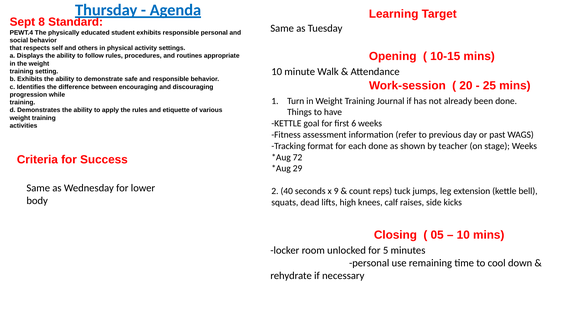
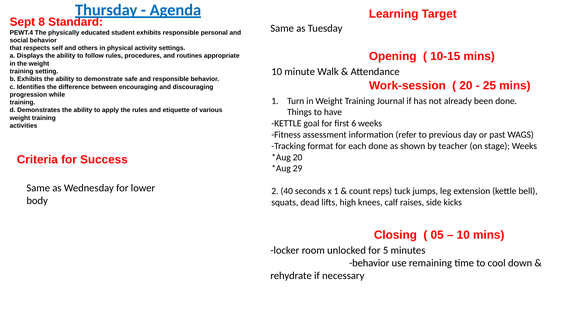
72: 72 -> 20 (298, 157)
x 9: 9 -> 1 (336, 191)
personal: personal -> behavior (369, 263)
